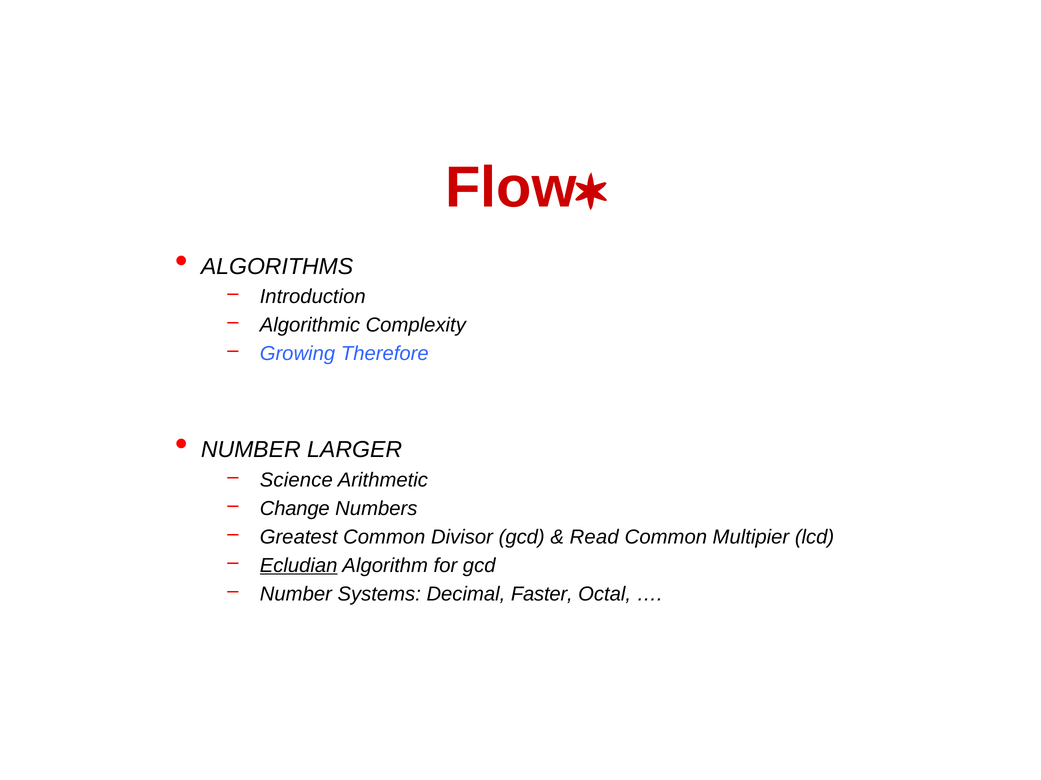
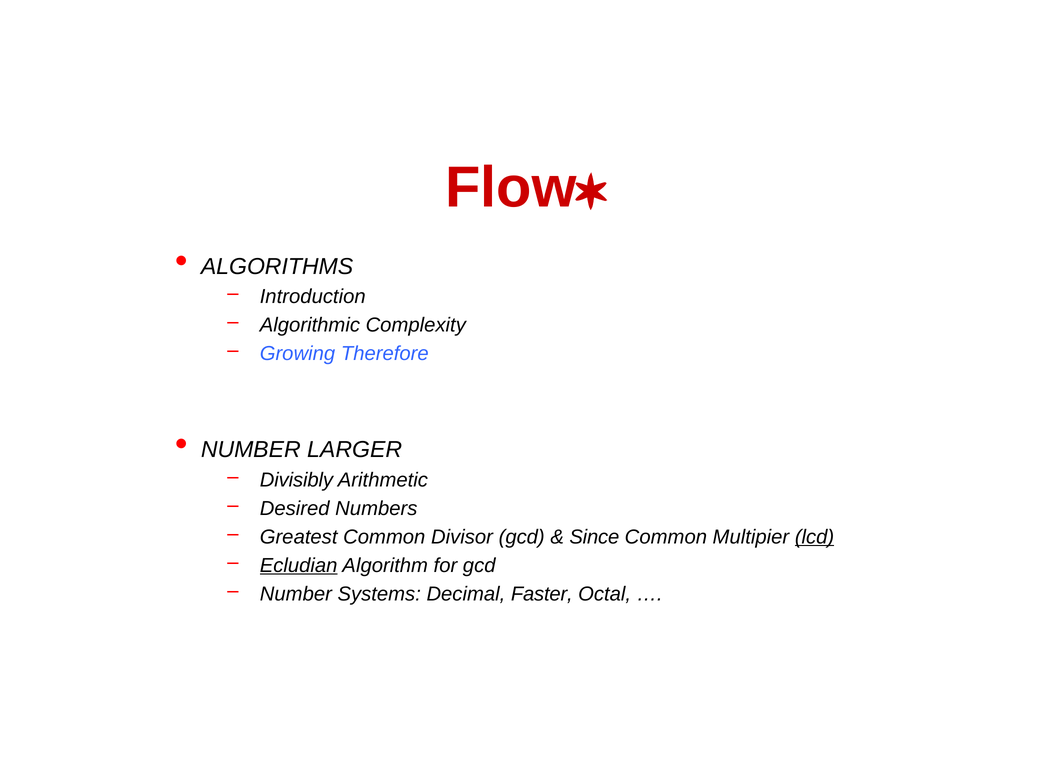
Science: Science -> Divisibly (296, 480)
Change: Change -> Desired (295, 509)
Read: Read -> Since (594, 537)
lcd underline: none -> present (815, 537)
